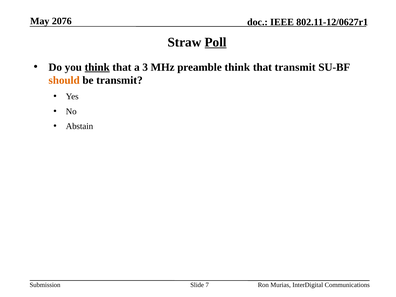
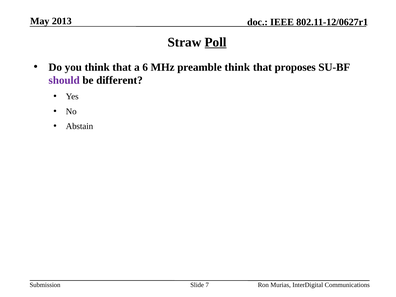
2076: 2076 -> 2013 (62, 21)
think underline: present -> none (97, 67)
3: 3 -> 6 (145, 67)
that transmit: transmit -> proposes (295, 67)
should colour: orange -> purple (64, 80)
be transmit: transmit -> different (119, 80)
